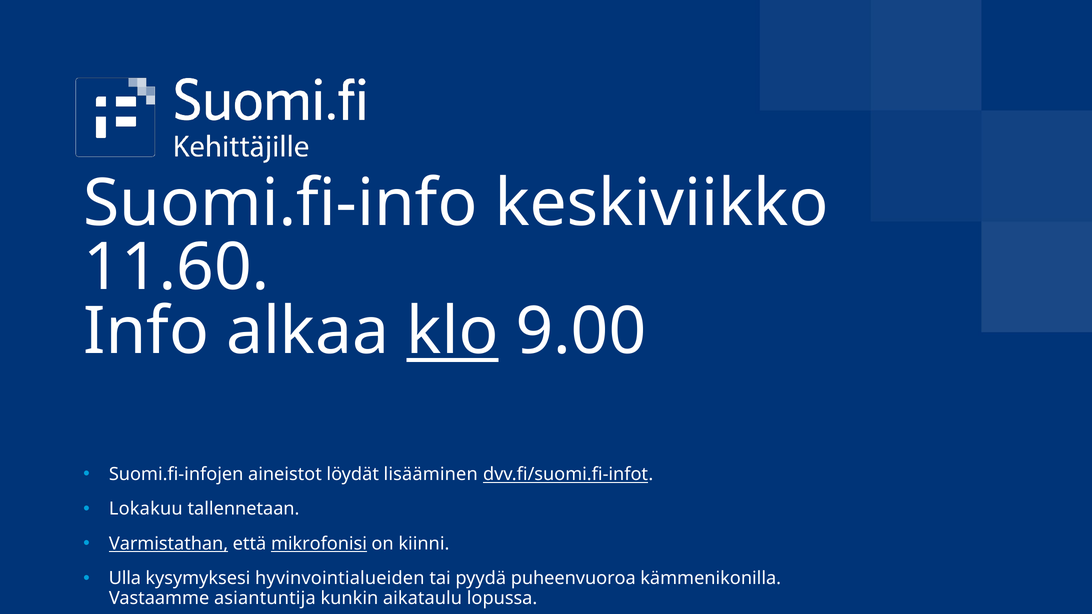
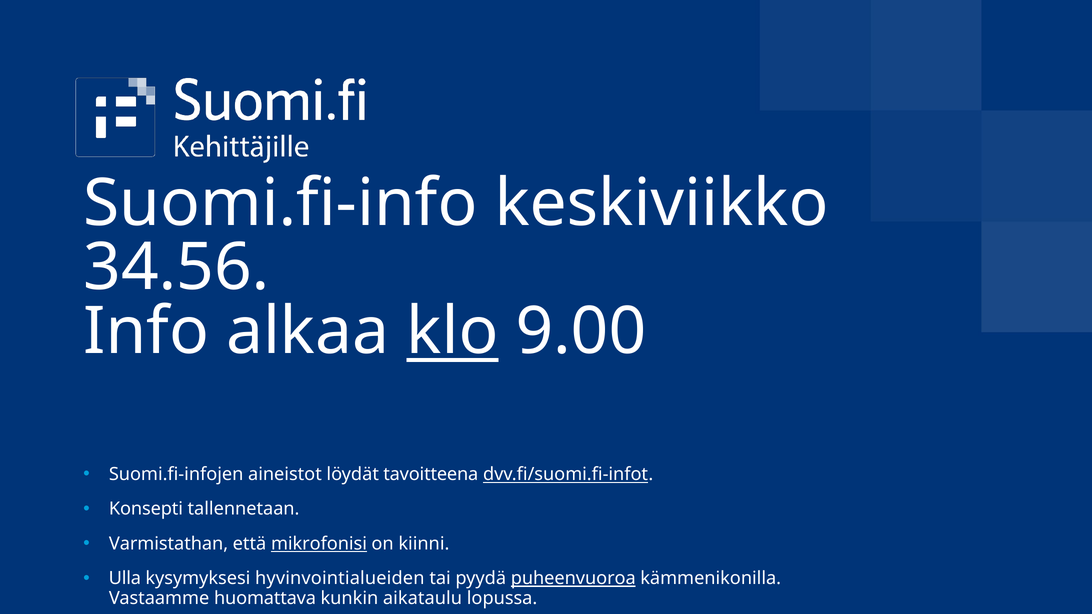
11.60: 11.60 -> 34.56 (176, 268)
lisääminen: lisääminen -> tavoitteena (431, 474)
Lokakuu: Lokakuu -> Konsepti (146, 509)
Varmistathan underline: present -> none (169, 544)
puheenvuoroa underline: none -> present (573, 579)
asiantuntija: asiantuntija -> huomattava (265, 598)
